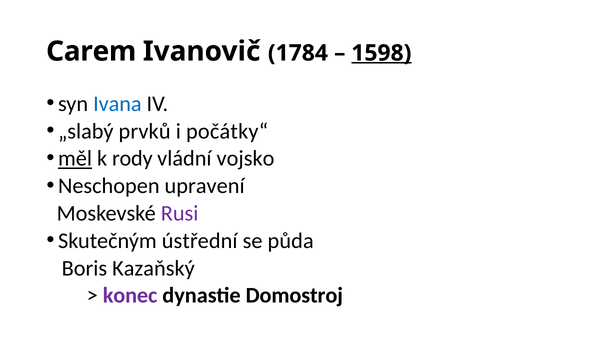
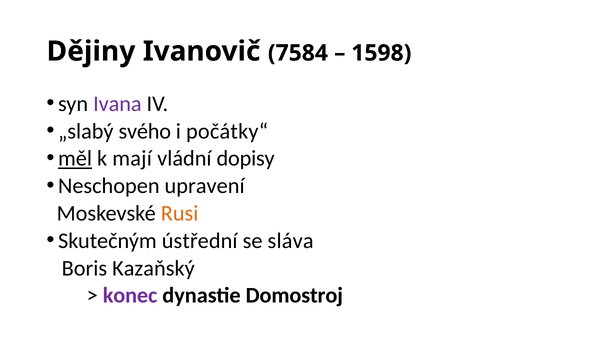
Carem: Carem -> Dějiny (91, 51)
1784: 1784 -> 7584 (298, 53)
1598 underline: present -> none (381, 53)
Ivana colour: blue -> purple (117, 104)
prvků: prvků -> svého (145, 131)
rody: rody -> mají (132, 158)
vojsko: vojsko -> dopisy (246, 158)
Rusi colour: purple -> orange (180, 213)
půda: půda -> sláva (291, 241)
